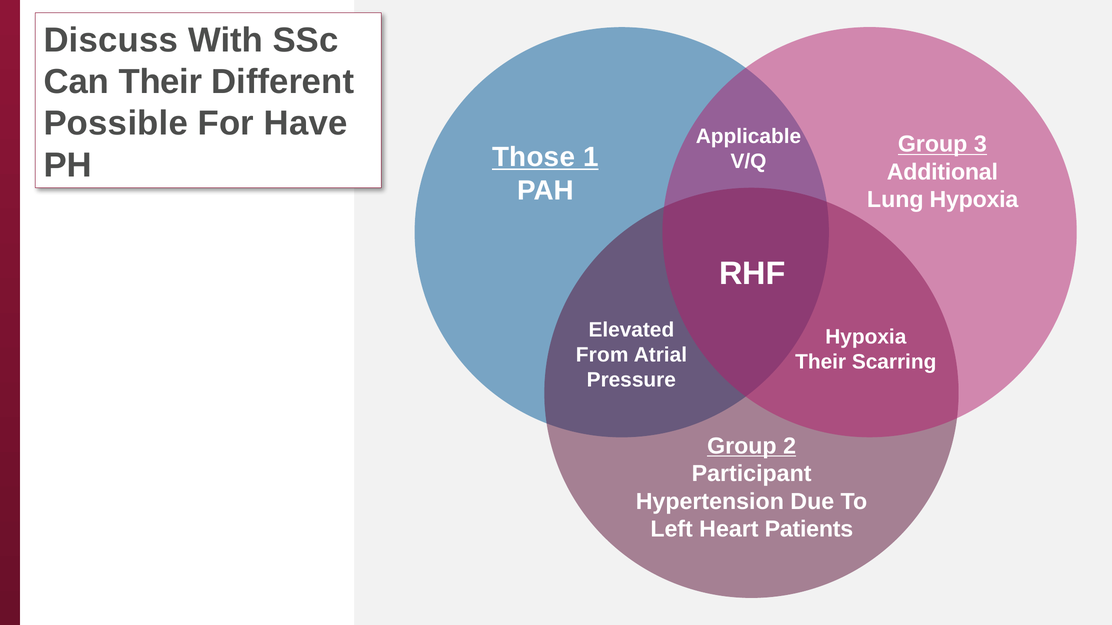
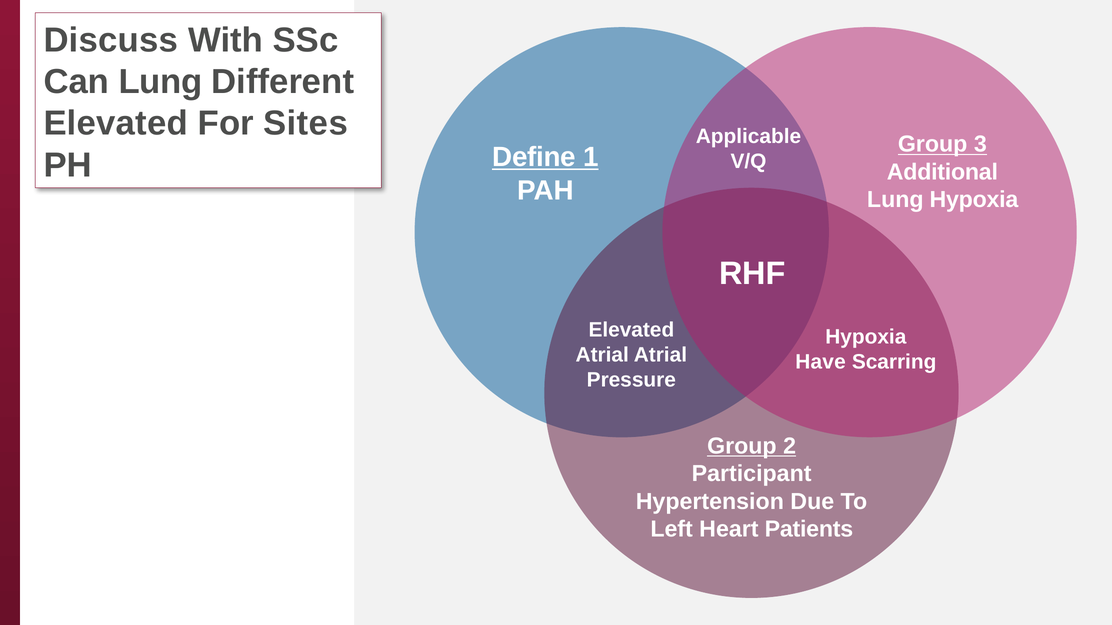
Can Their: Their -> Lung (160, 82)
Possible: Possible -> Elevated (116, 124)
Have: Have -> Sites (306, 124)
Those: Those -> Define (534, 157)
From: From -> Atrial (602, 355)
Their: Their -> Have (821, 362)
